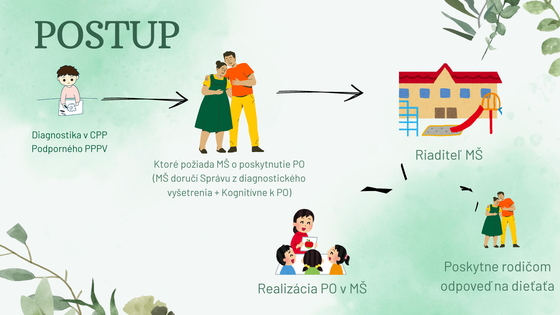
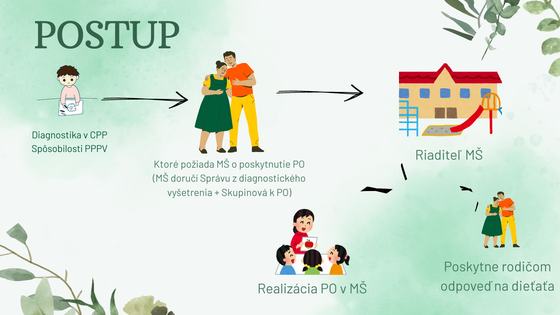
Podporného: Podporného -> Spôsobilosti (57, 149)
Kognitívne: Kognitívne -> Skupinová (244, 193)
